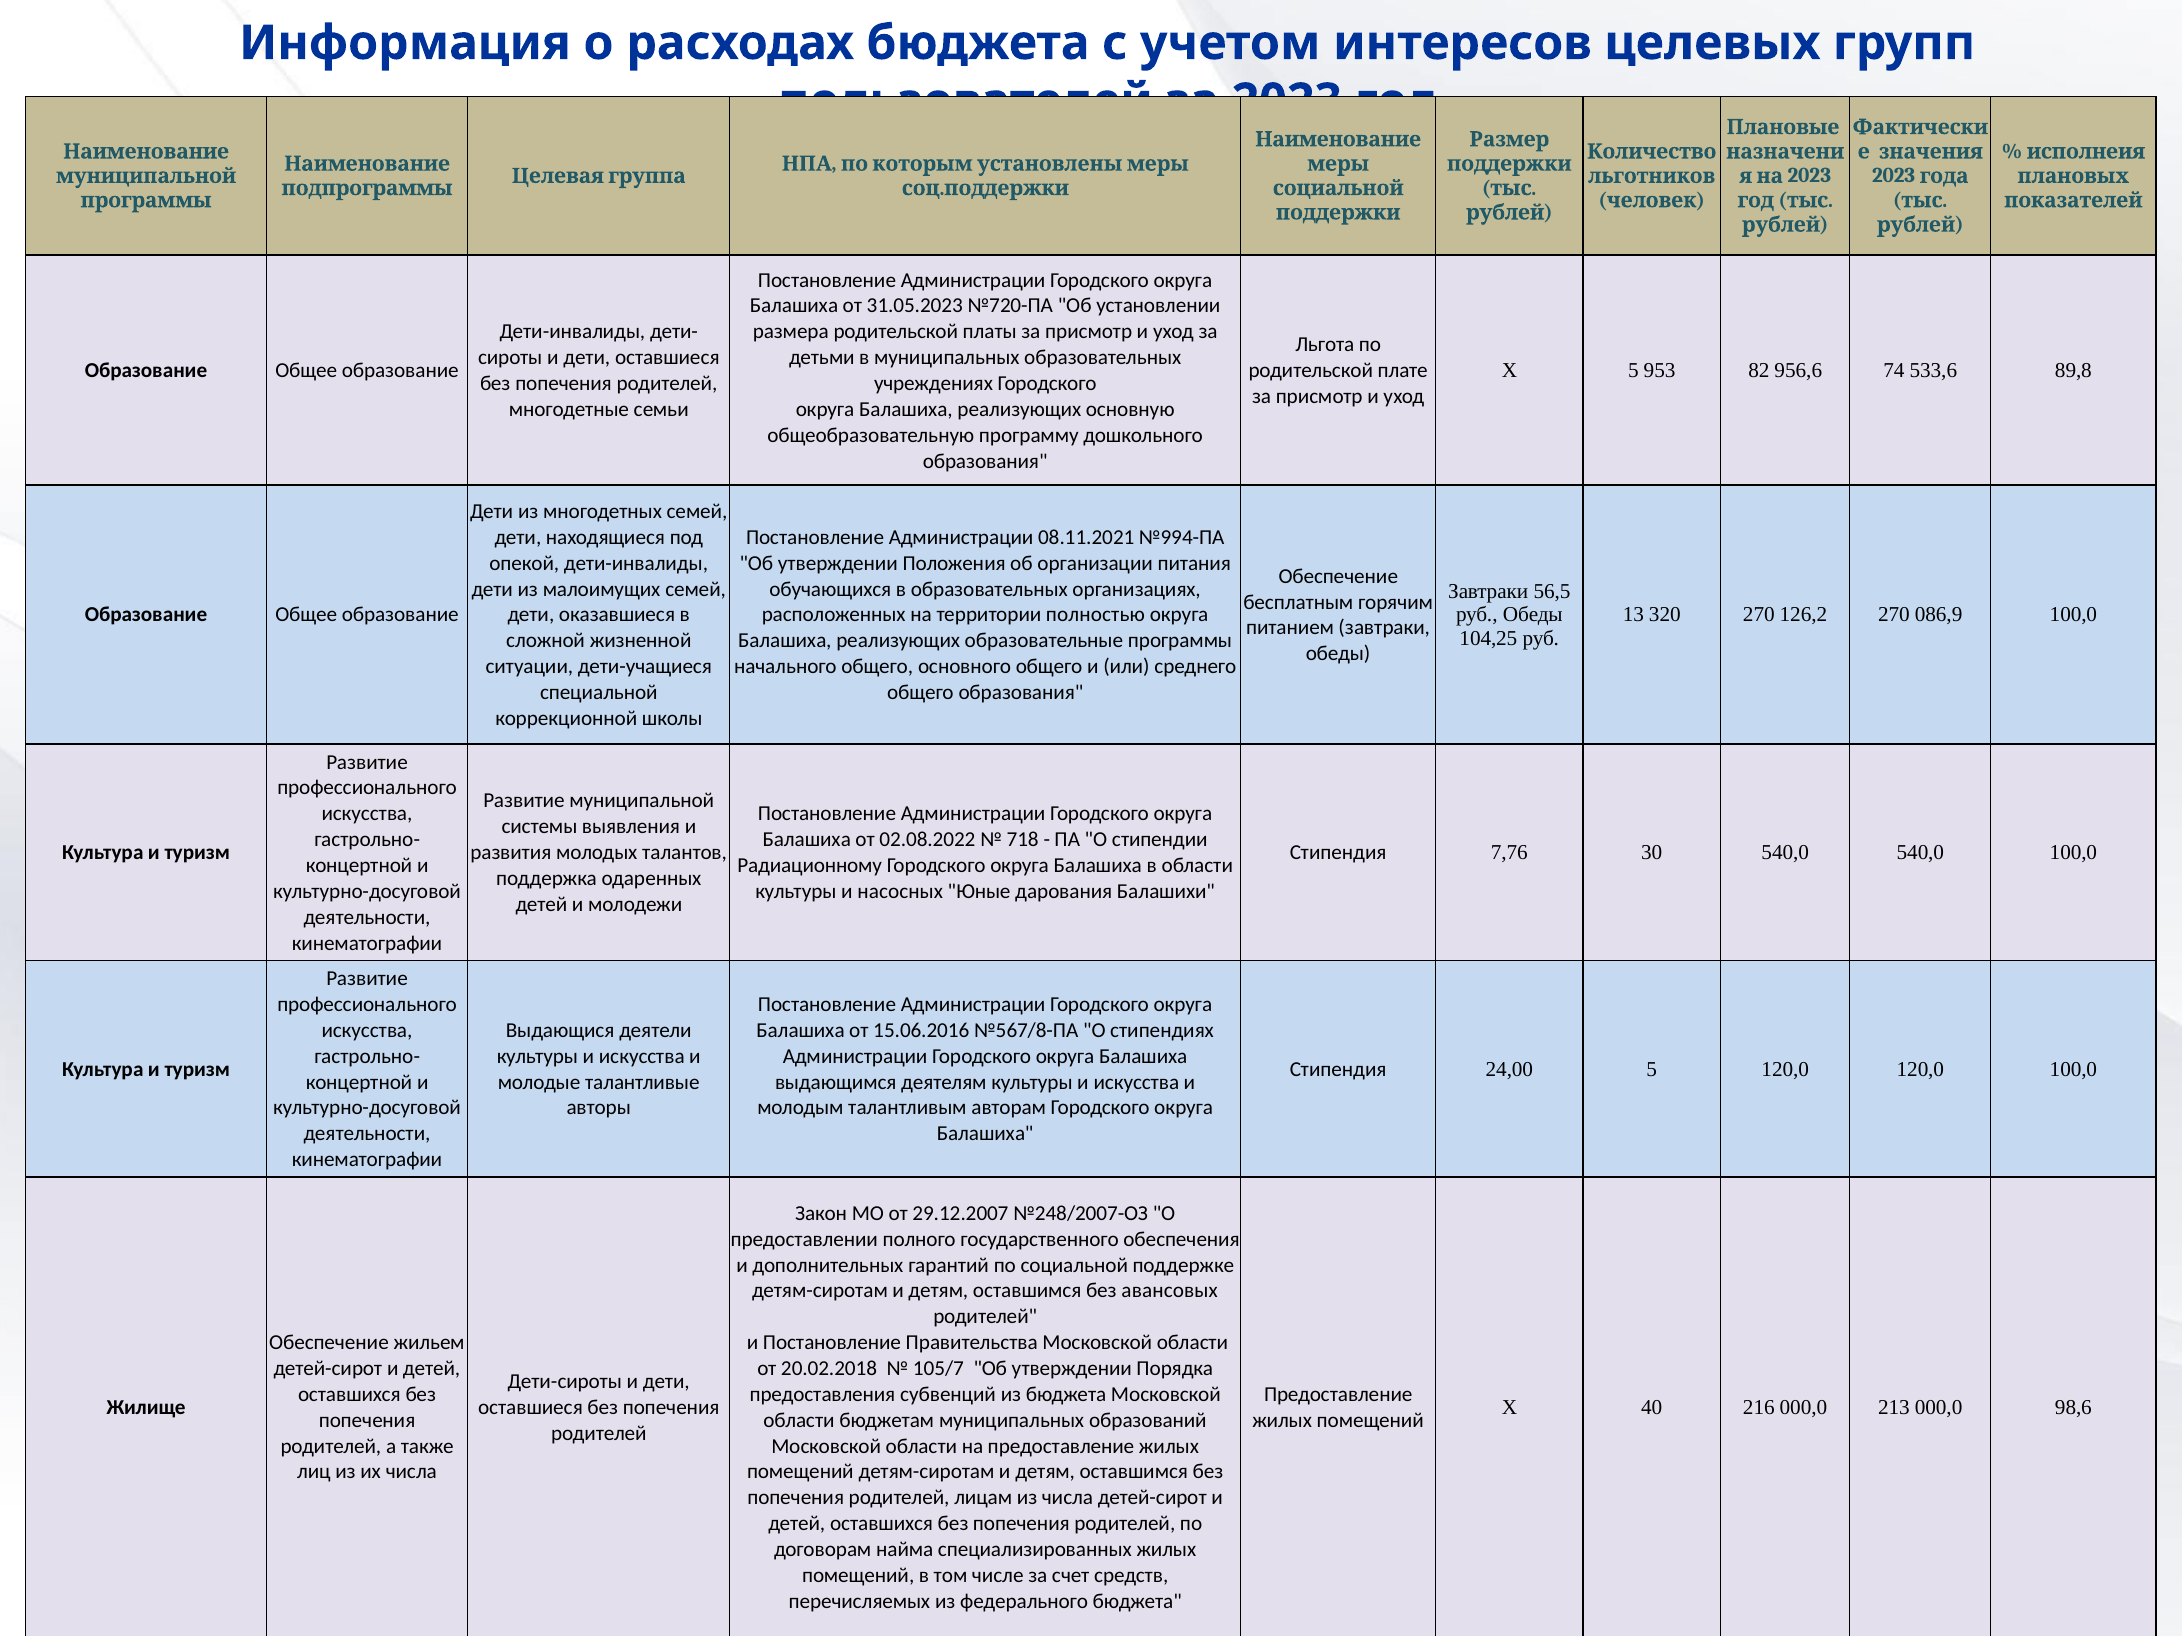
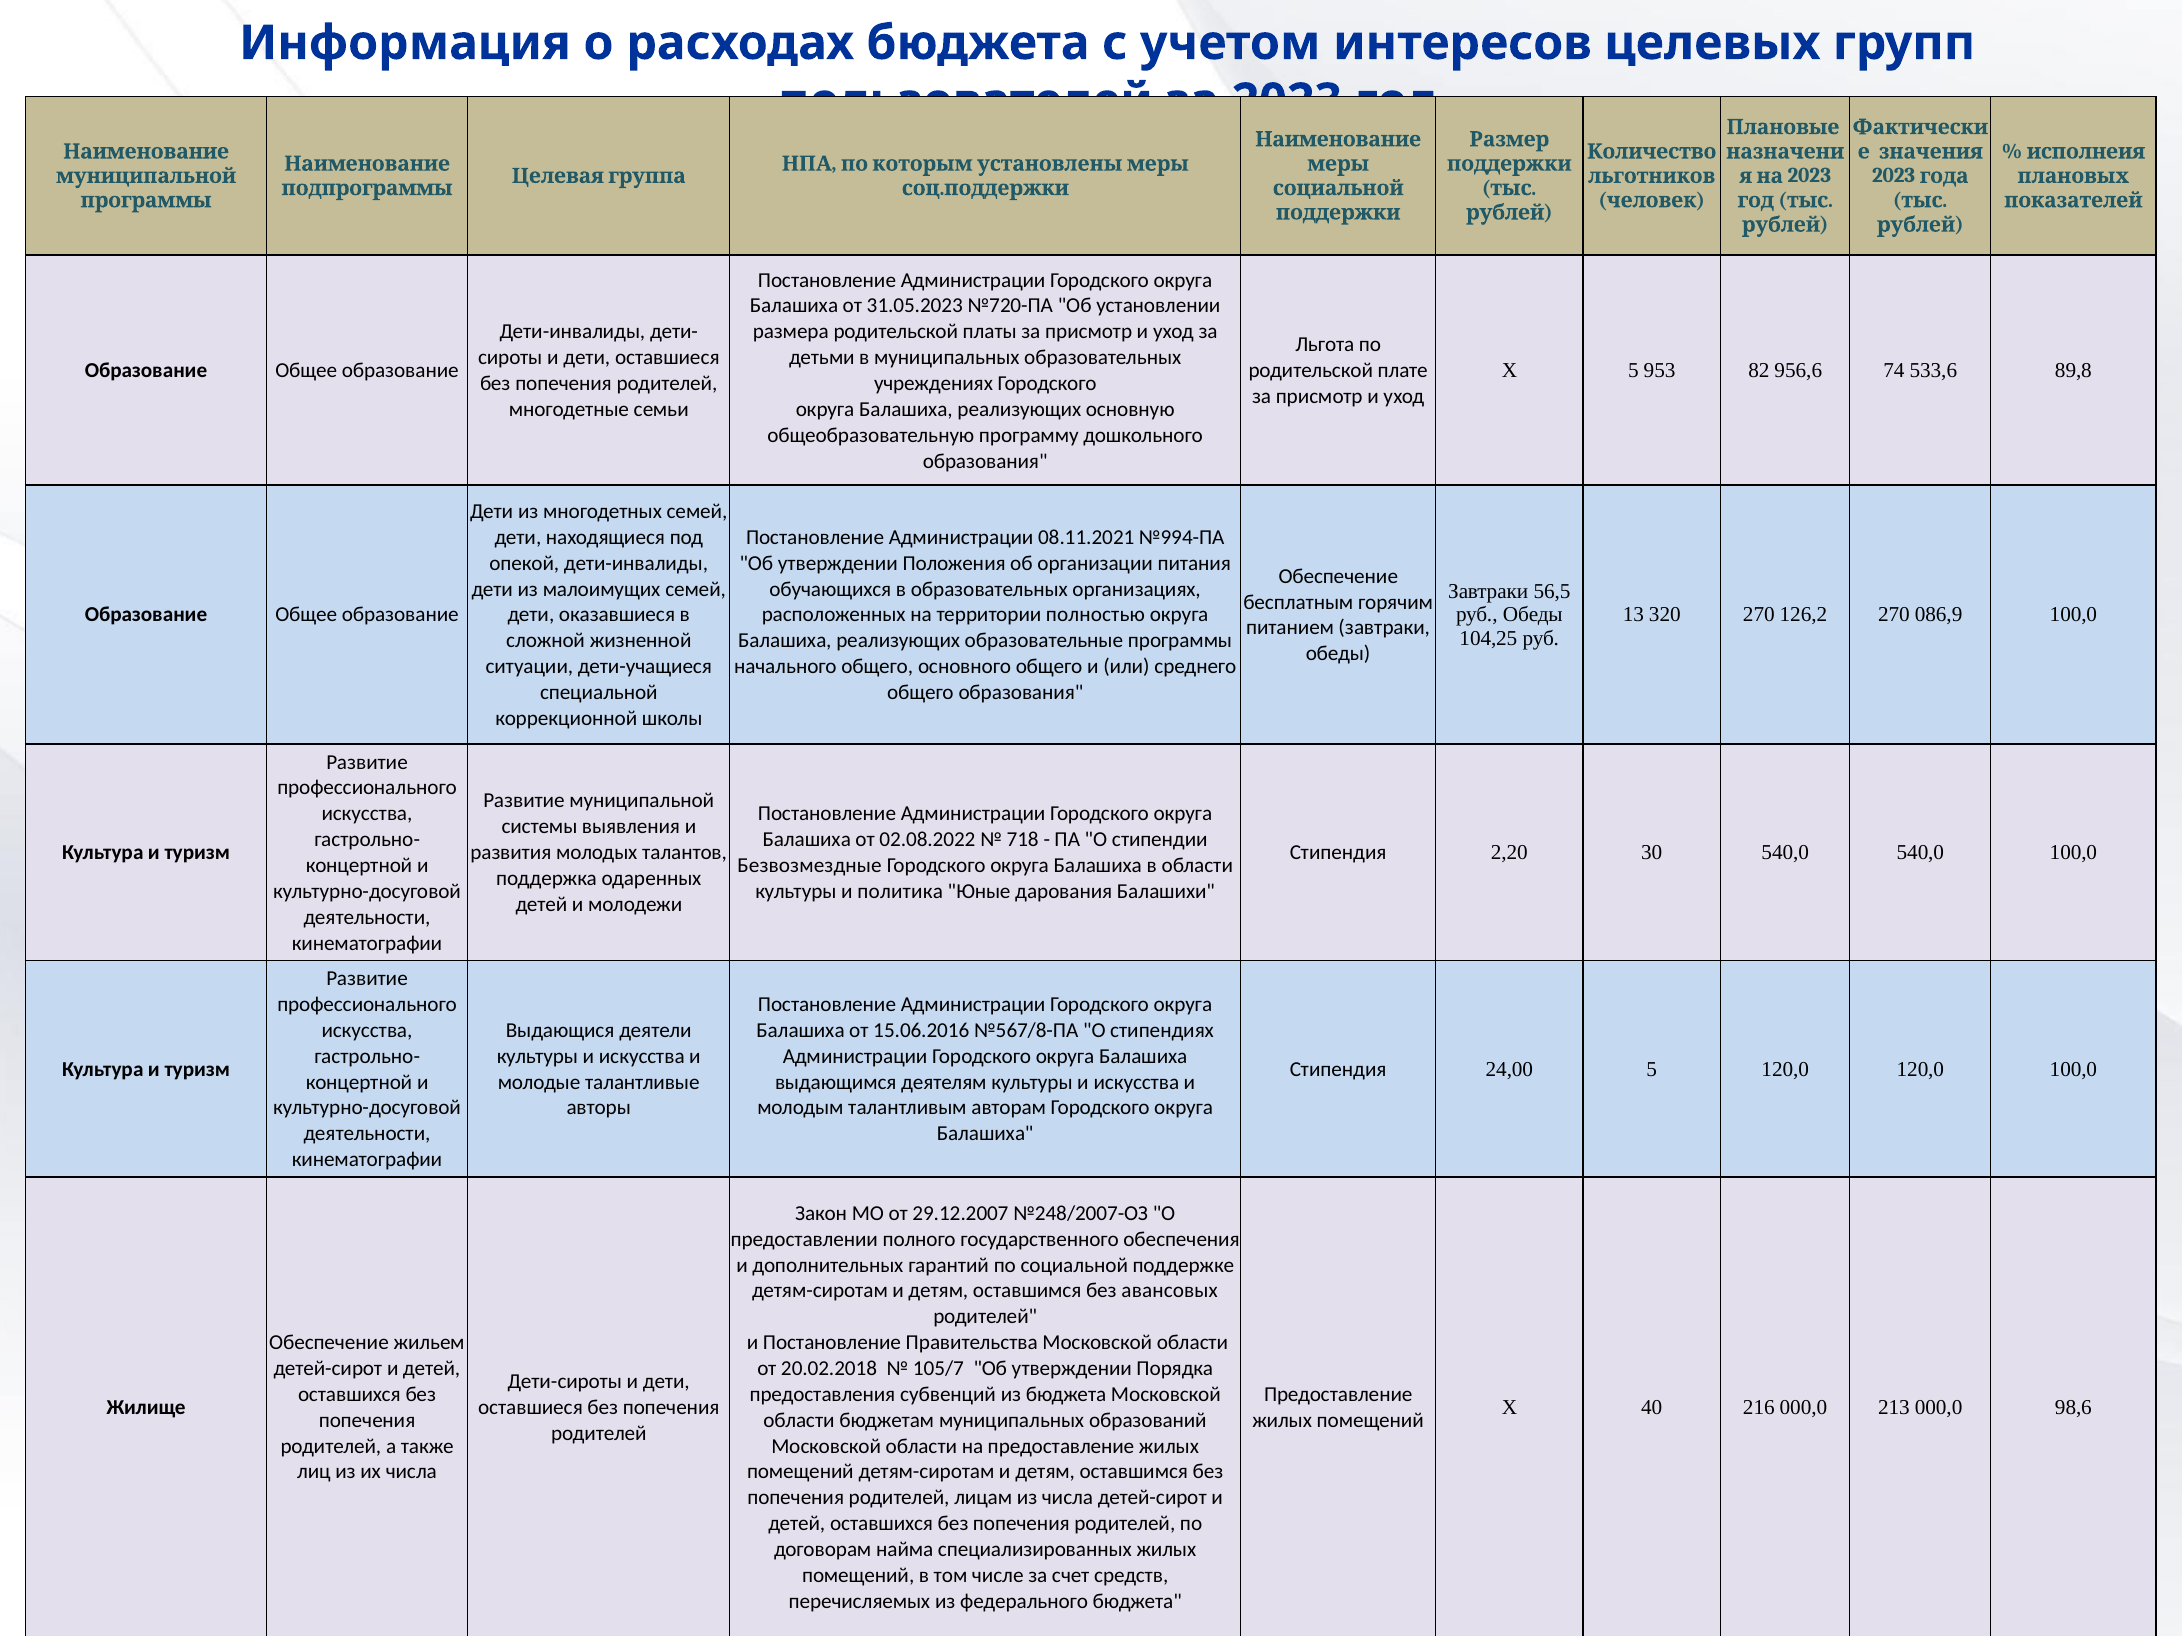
7,76: 7,76 -> 2,20 (1509, 853)
Радиационному: Радиационному -> Безвозмездные (810, 866)
насосных: насосных -> политика (900, 892)
